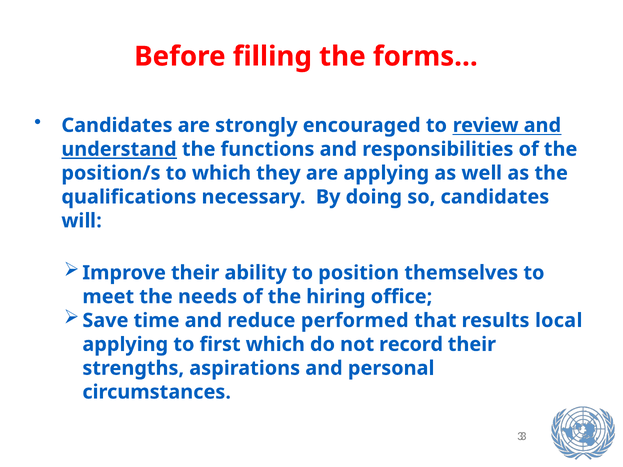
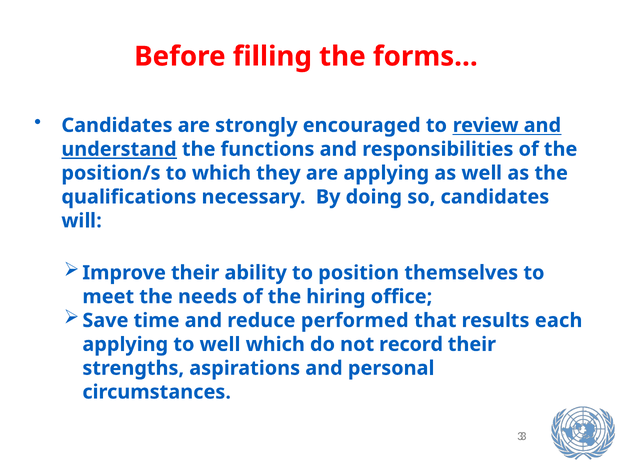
local: local -> each (559, 321)
to first: first -> well (220, 345)
